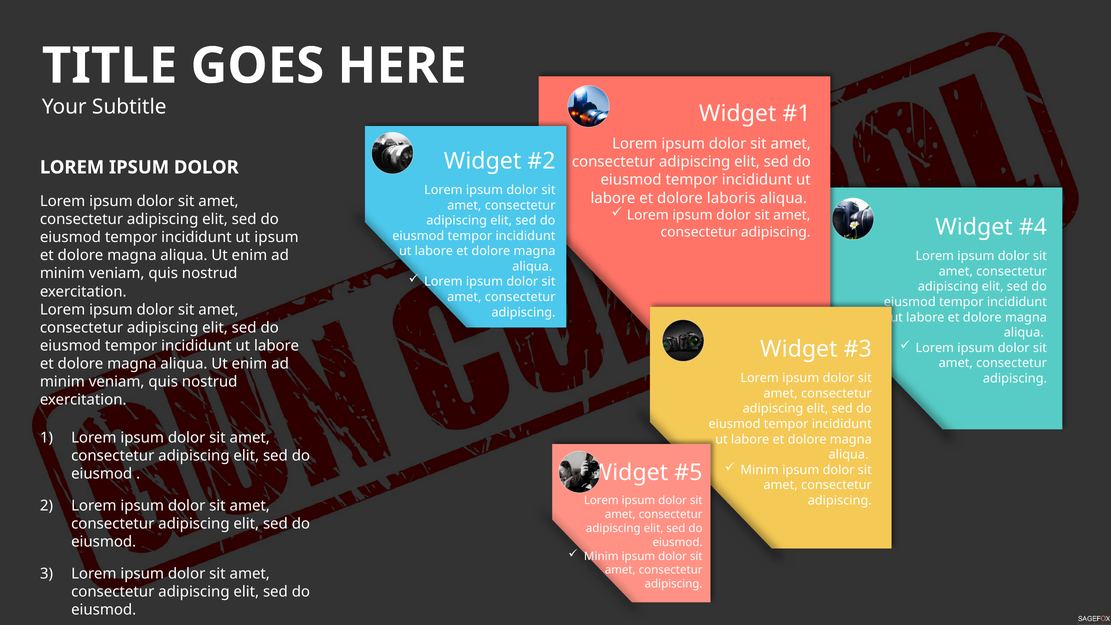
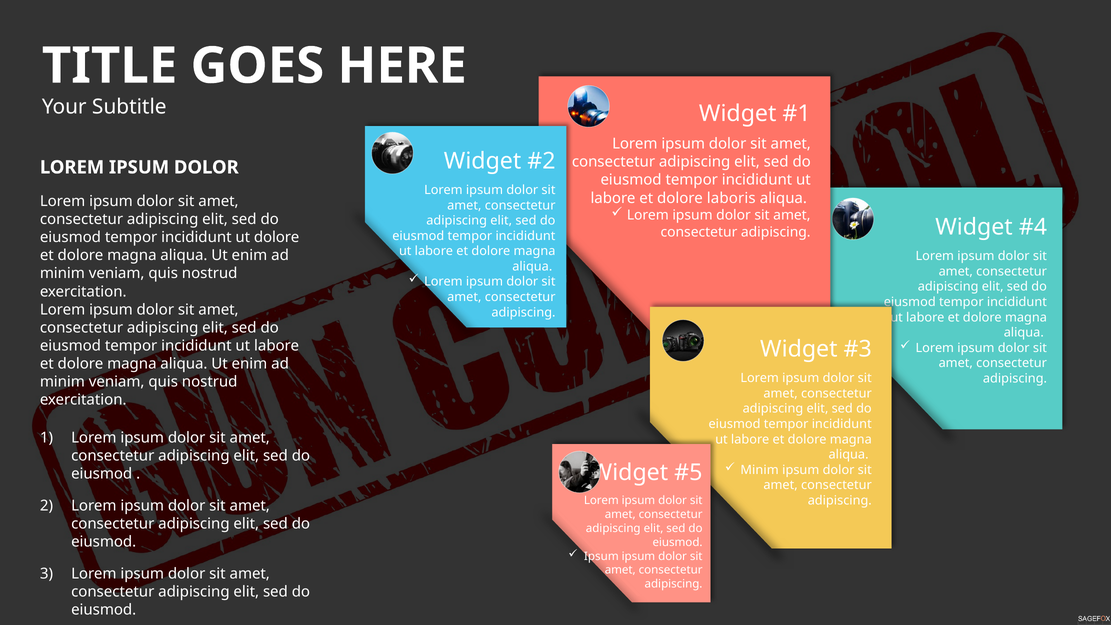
ut ipsum: ipsum -> dolore (277, 237)
Minim: Minim -> Ipsum (601, 556)
